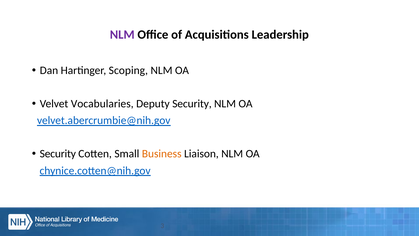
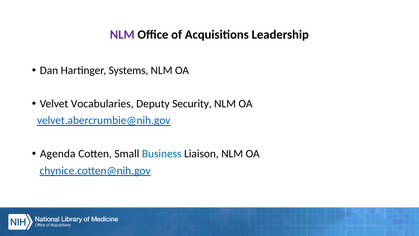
Scoping: Scoping -> Systems (128, 70)
Security: Security -> Agenda (58, 154)
Business colour: orange -> blue (162, 154)
